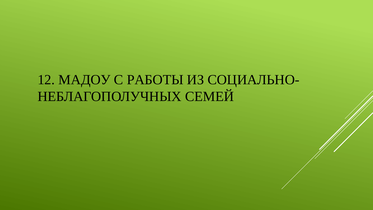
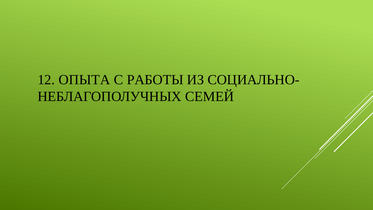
МАДОУ: МАДОУ -> ОПЫТА (84, 80)
